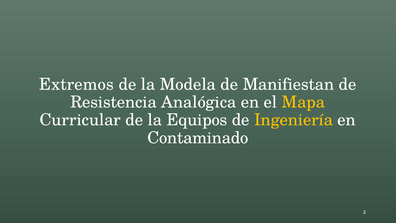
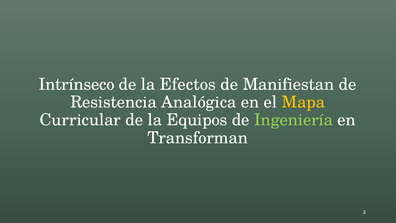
Extremos: Extremos -> Intrínseco (77, 84)
Modela: Modela -> Efectos (188, 84)
Ingeniería colour: yellow -> light green (293, 120)
Contaminado: Contaminado -> Transforman (198, 138)
